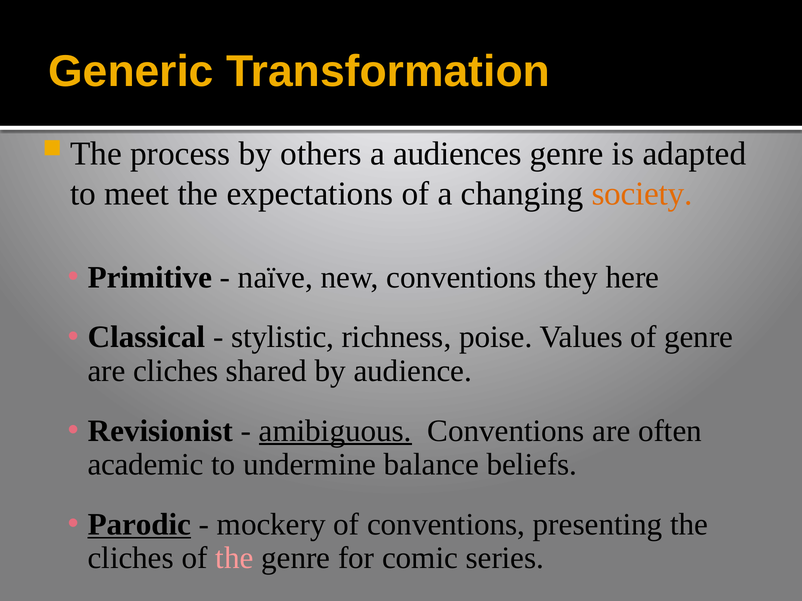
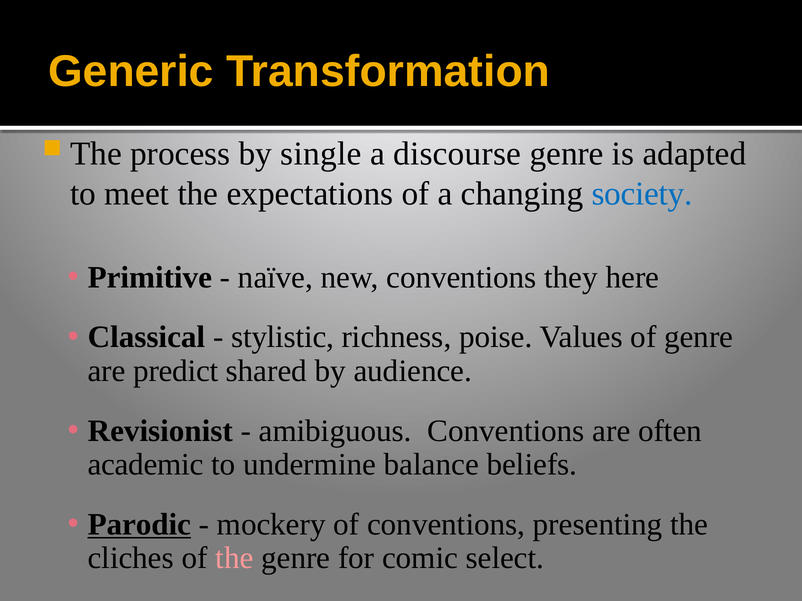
others: others -> single (321, 154)
audiences: audiences -> discourse (457, 154)
society colour: orange -> blue (642, 194)
are cliches: cliches -> predict (176, 371)
amibiguous underline: present -> none (335, 431)
series: series -> select (505, 558)
